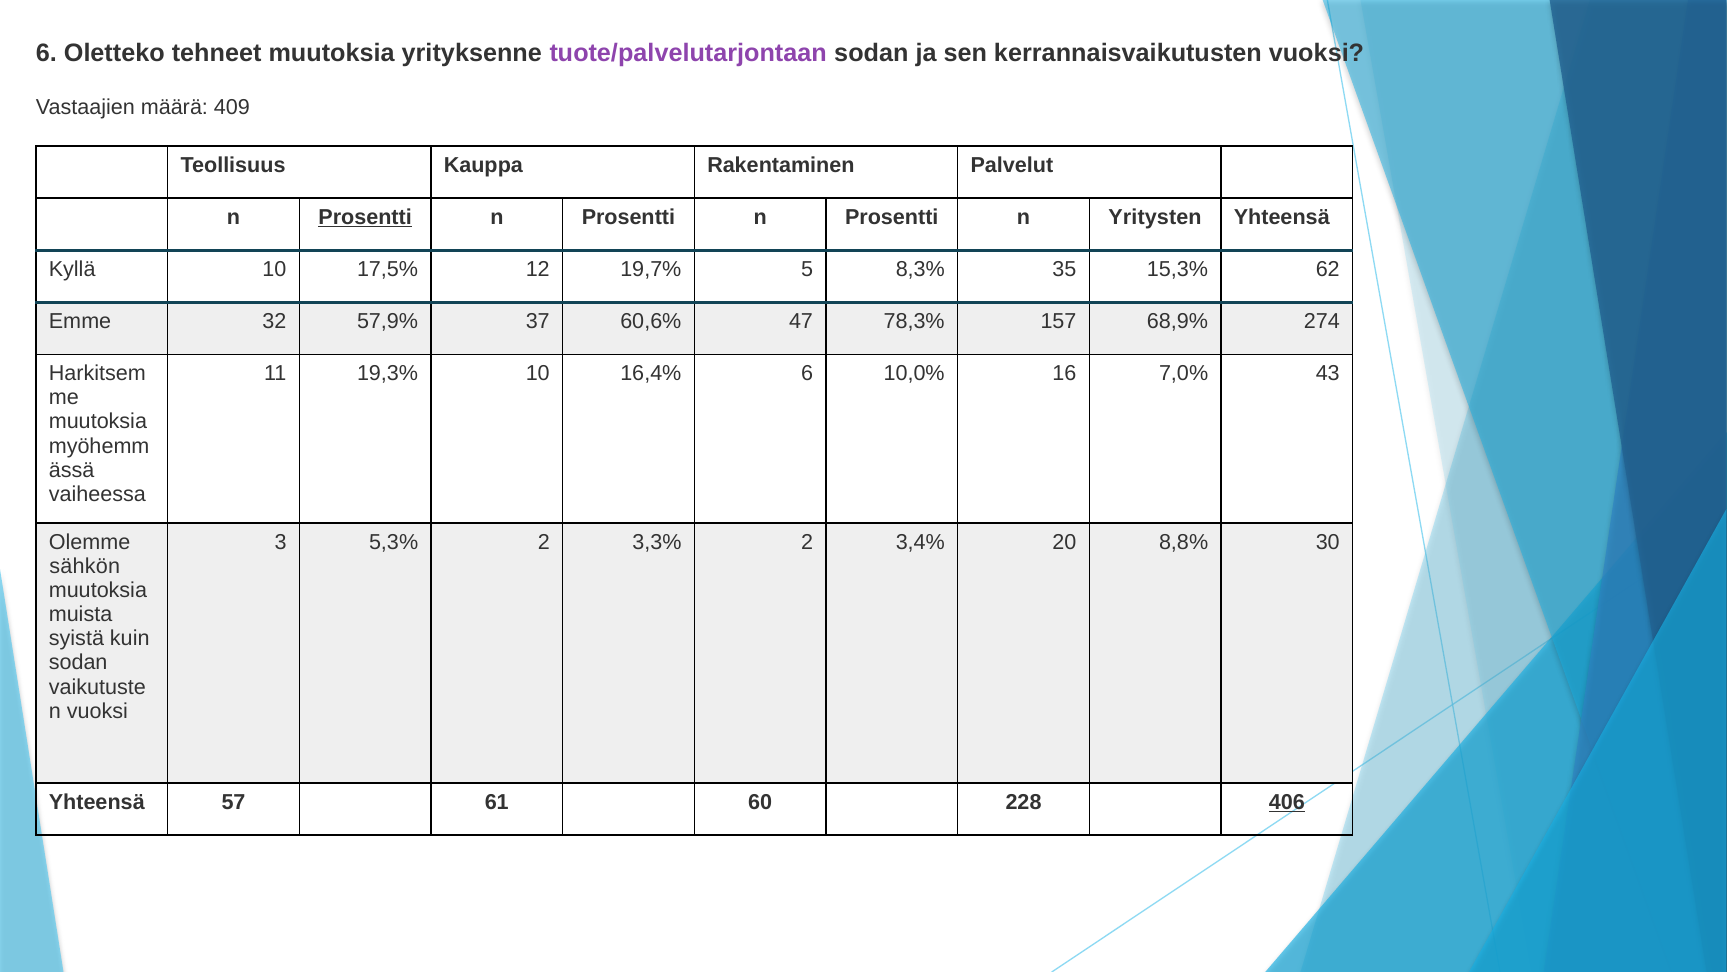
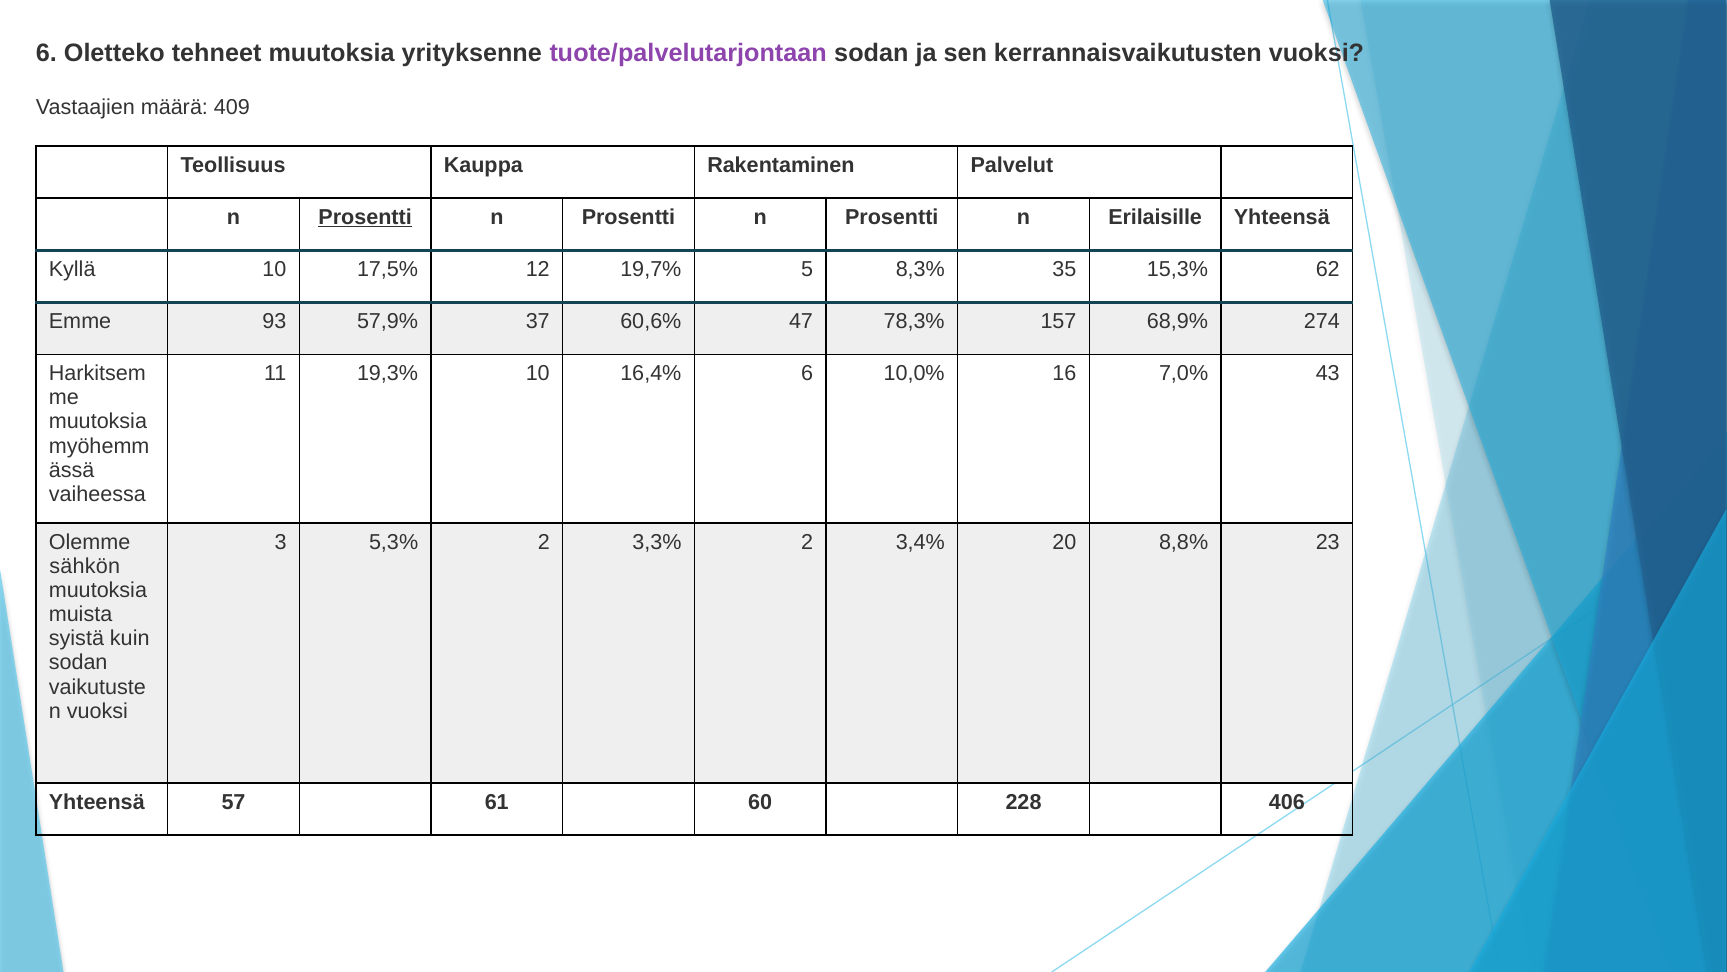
Yritysten: Yritysten -> Erilaisille (1155, 217)
32: 32 -> 93 (274, 321)
30: 30 -> 23 (1328, 542)
406 underline: present -> none (1287, 802)
